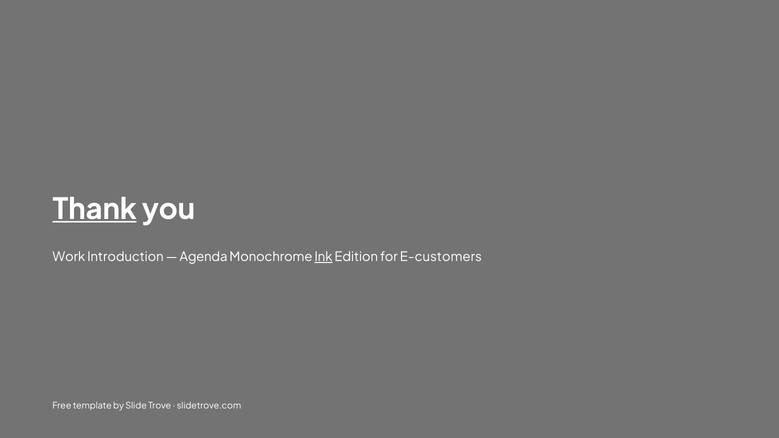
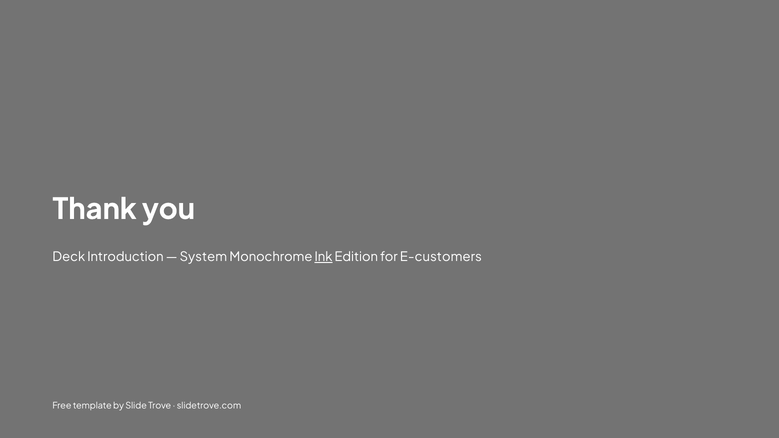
Thank underline: present -> none (95, 209)
Work: Work -> Deck (69, 257)
Agenda: Agenda -> System (203, 257)
